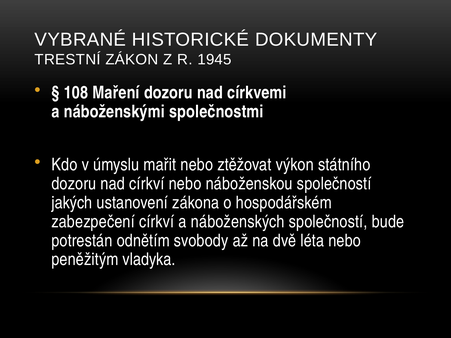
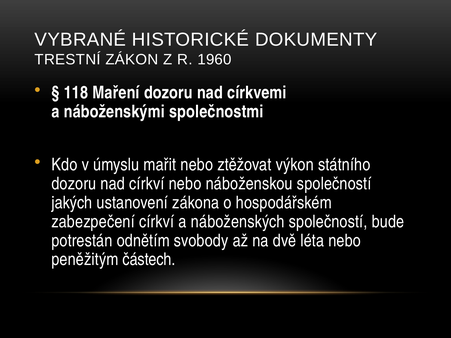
1945: 1945 -> 1960 (214, 60)
108: 108 -> 118 (76, 93)
vladyka: vladyka -> částech (149, 260)
